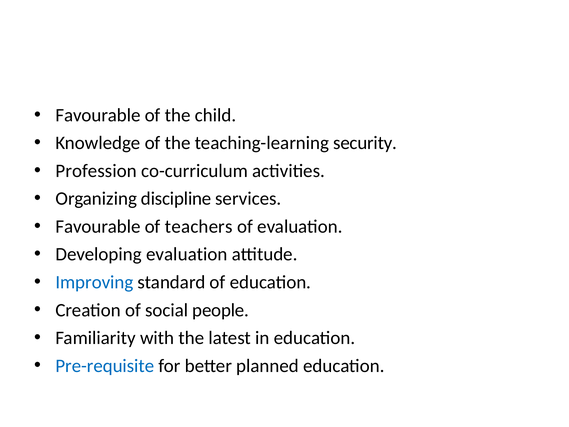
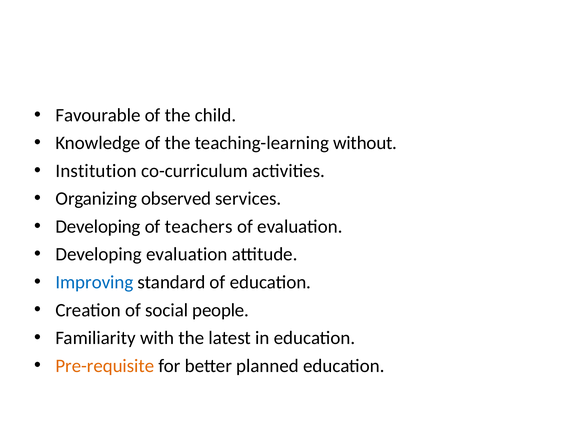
security: security -> without (365, 143)
Profession: Profession -> Institution (96, 171)
discipline: discipline -> observed (176, 199)
Favourable: Favourable -> Developing (98, 226)
Pre-requisite colour: blue -> orange (105, 366)
